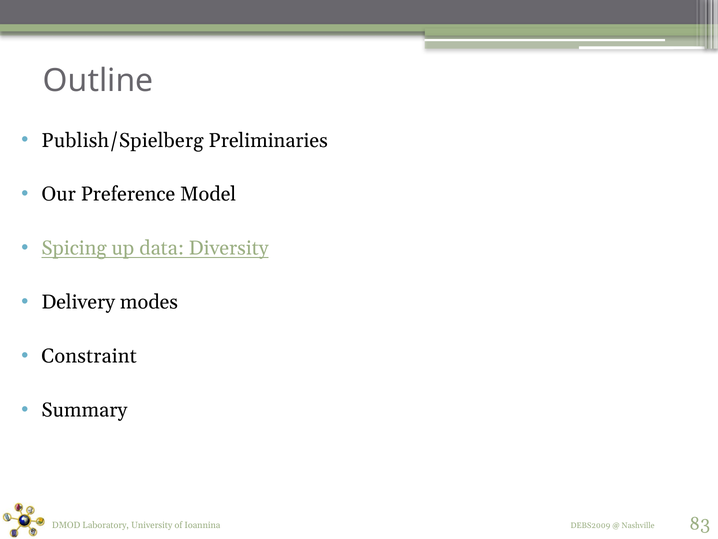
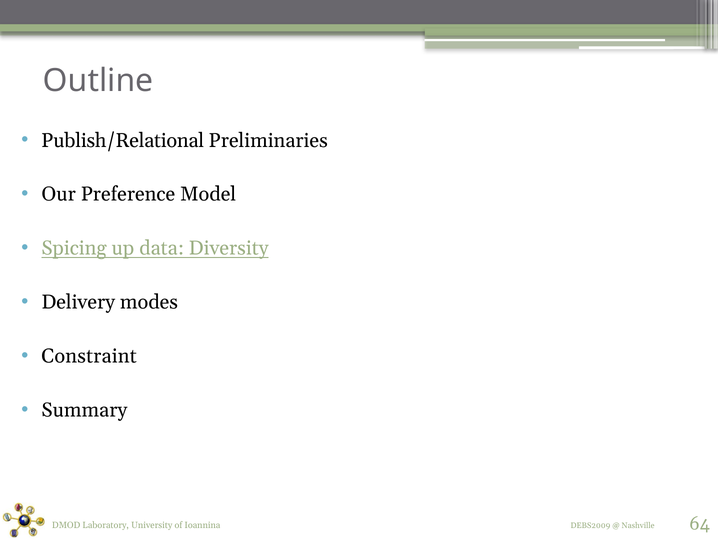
Publish/Spielberg: Publish/Spielberg -> Publish/Relational (123, 140)
83: 83 -> 64 (700, 524)
